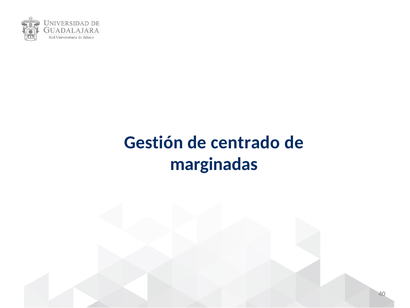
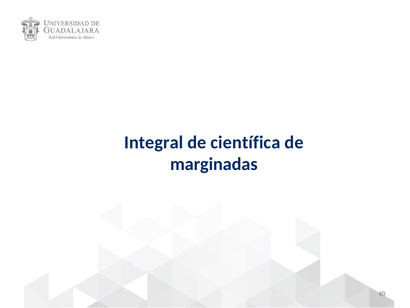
Gestión: Gestión -> Integral (154, 142)
centrado: centrado -> científica (245, 142)
